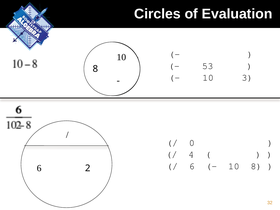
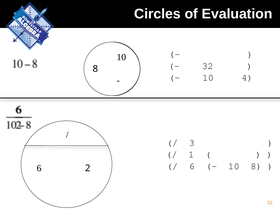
53: 53 -> 32 (208, 66)
3: 3 -> 4 (247, 78)
0: 0 -> 3 (192, 143)
4: 4 -> 1 (191, 154)
